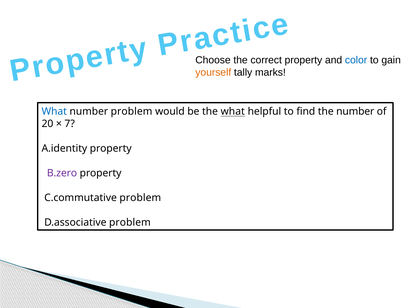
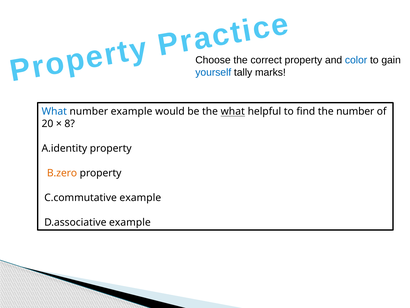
yourself colour: orange -> blue (213, 72)
number problem: problem -> example (132, 111)
7: 7 -> 8 (70, 124)
B.zero colour: purple -> orange (62, 173)
C.commutative problem: problem -> example (140, 197)
D.associative problem: problem -> example (130, 222)
